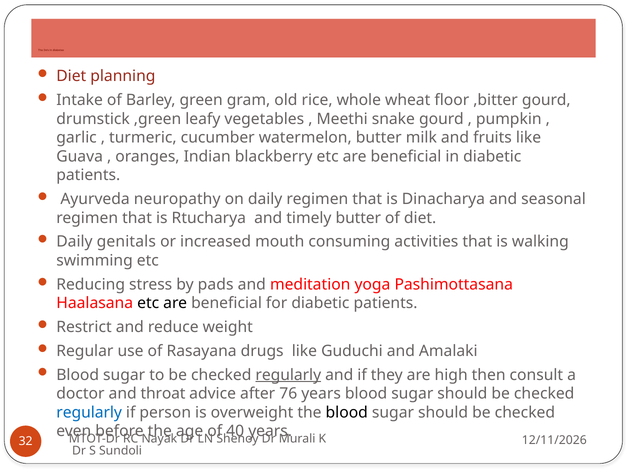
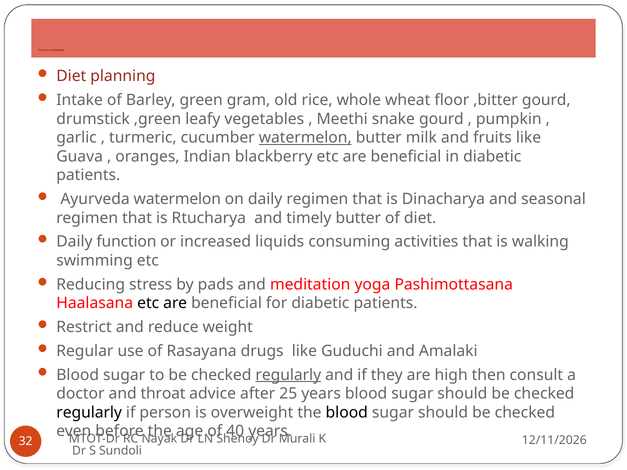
watermelon underline: none -> present (305, 138)
Ayurveda neuropathy: neuropathy -> watermelon (177, 199)
genitals: genitals -> function (126, 242)
mouth: mouth -> liquids (280, 242)
76: 76 -> 25 (288, 394)
regularly colour: blue -> black (89, 413)
